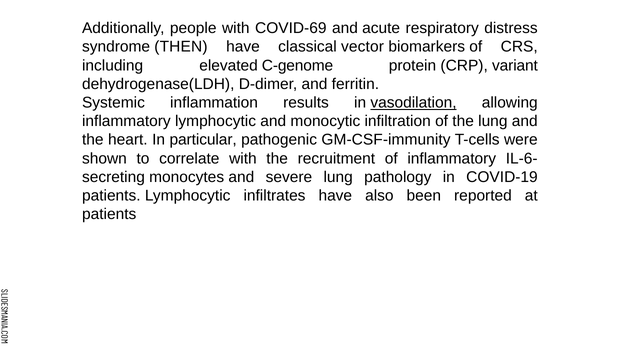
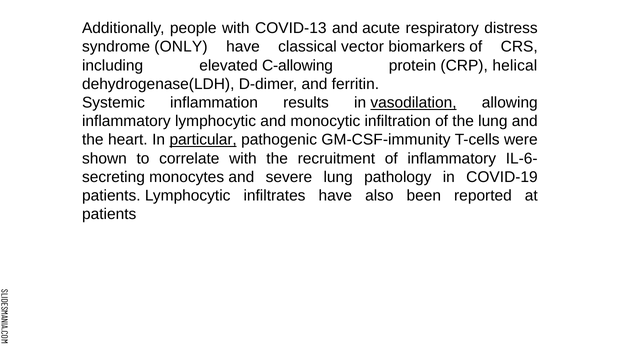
COVID‑69: COVID‑69 -> COVID‑13 (291, 28)
THEN: THEN -> ONLY (181, 47)
C-genome: C-genome -> C-allowing (298, 65)
variant: variant -> helical (515, 65)
particular underline: none -> present (203, 140)
